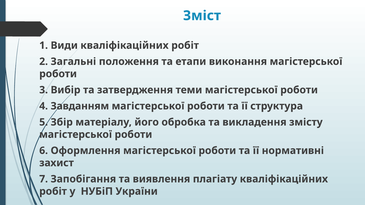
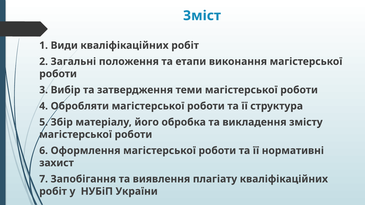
Завданням: Завданням -> Обробляти (80, 106)
